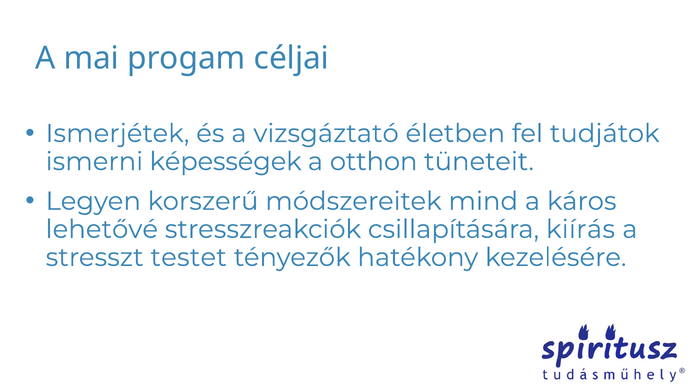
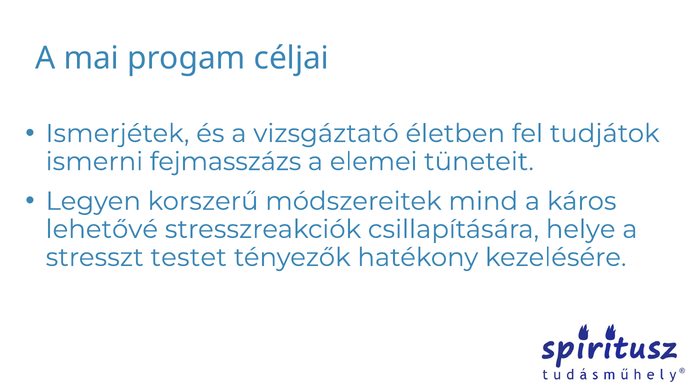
képességek: képességek -> fejmasszázs (226, 161)
otthon: otthon -> elemei (374, 161)
kiírás: kiírás -> helye (581, 229)
